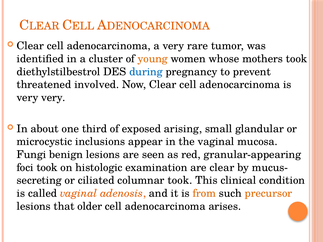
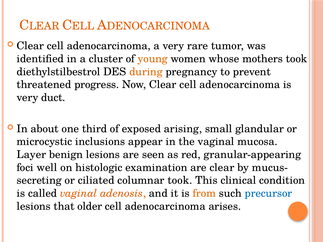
during colour: blue -> orange (146, 72)
involved: involved -> progress (97, 85)
very very: very -> duct (53, 98)
Fungi: Fungi -> Layer (31, 155)
foci took: took -> well (47, 168)
precursor colour: orange -> blue (268, 194)
